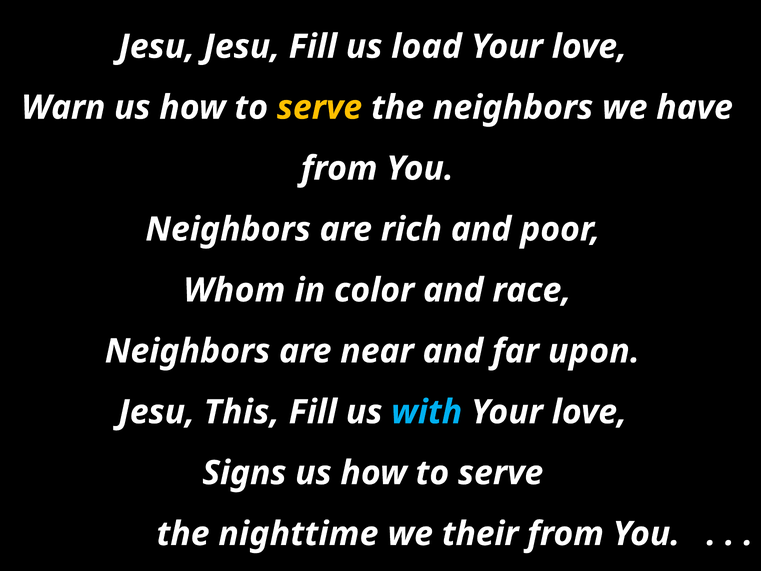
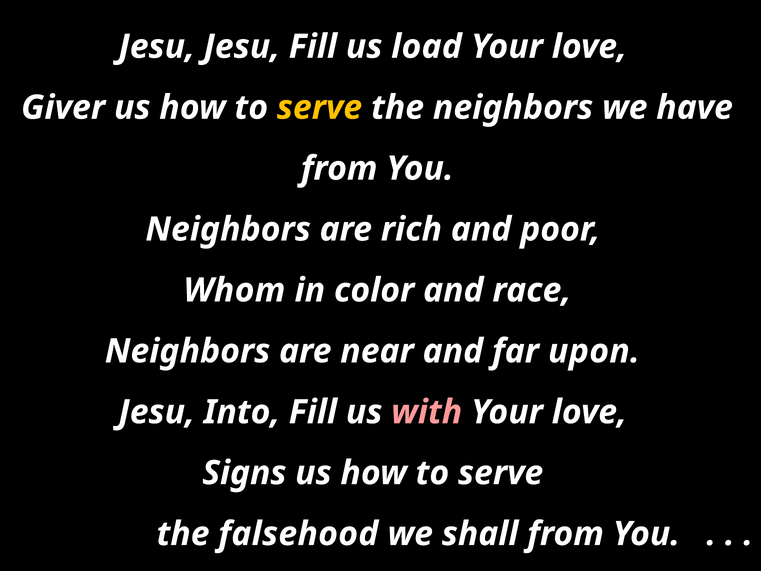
Warn: Warn -> Giver (63, 108)
This: This -> Into (242, 412)
with colour: light blue -> pink (427, 412)
nighttime: nighttime -> falsehood (298, 534)
their: their -> shall (480, 534)
